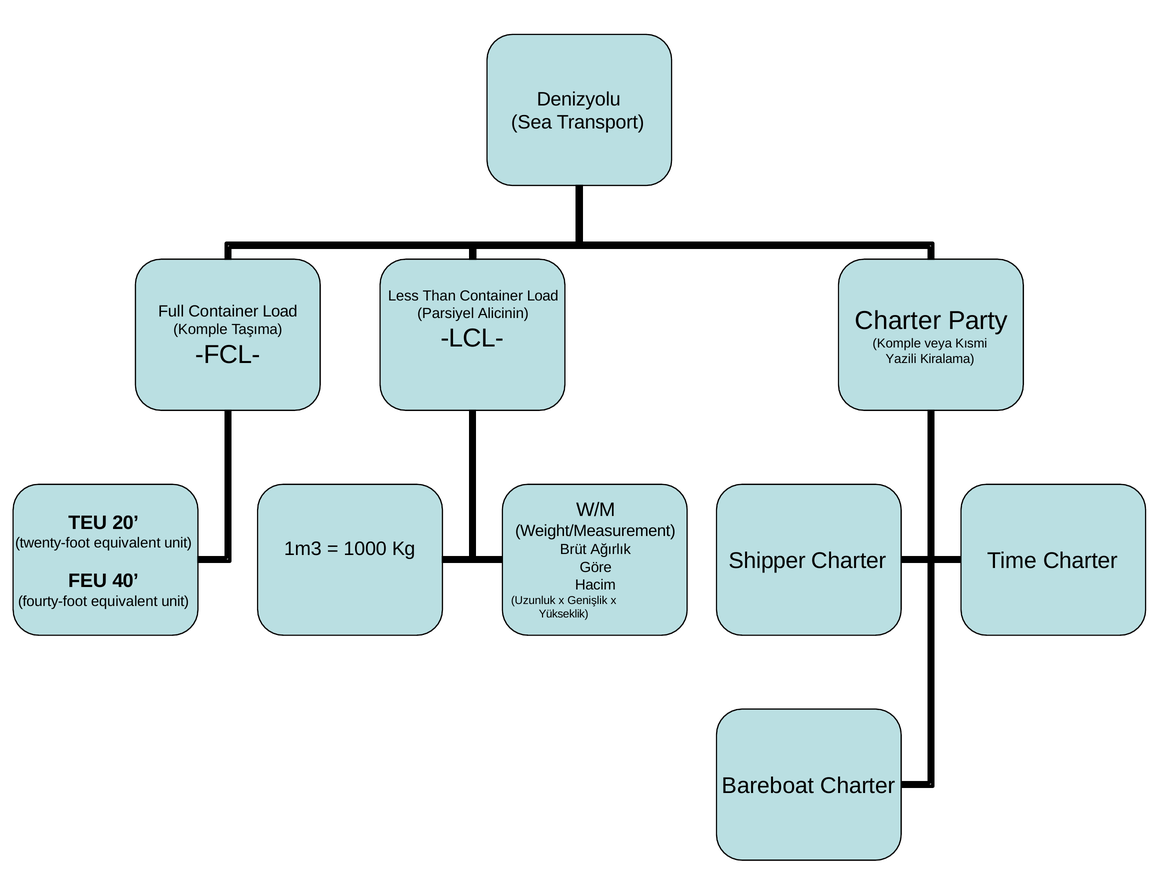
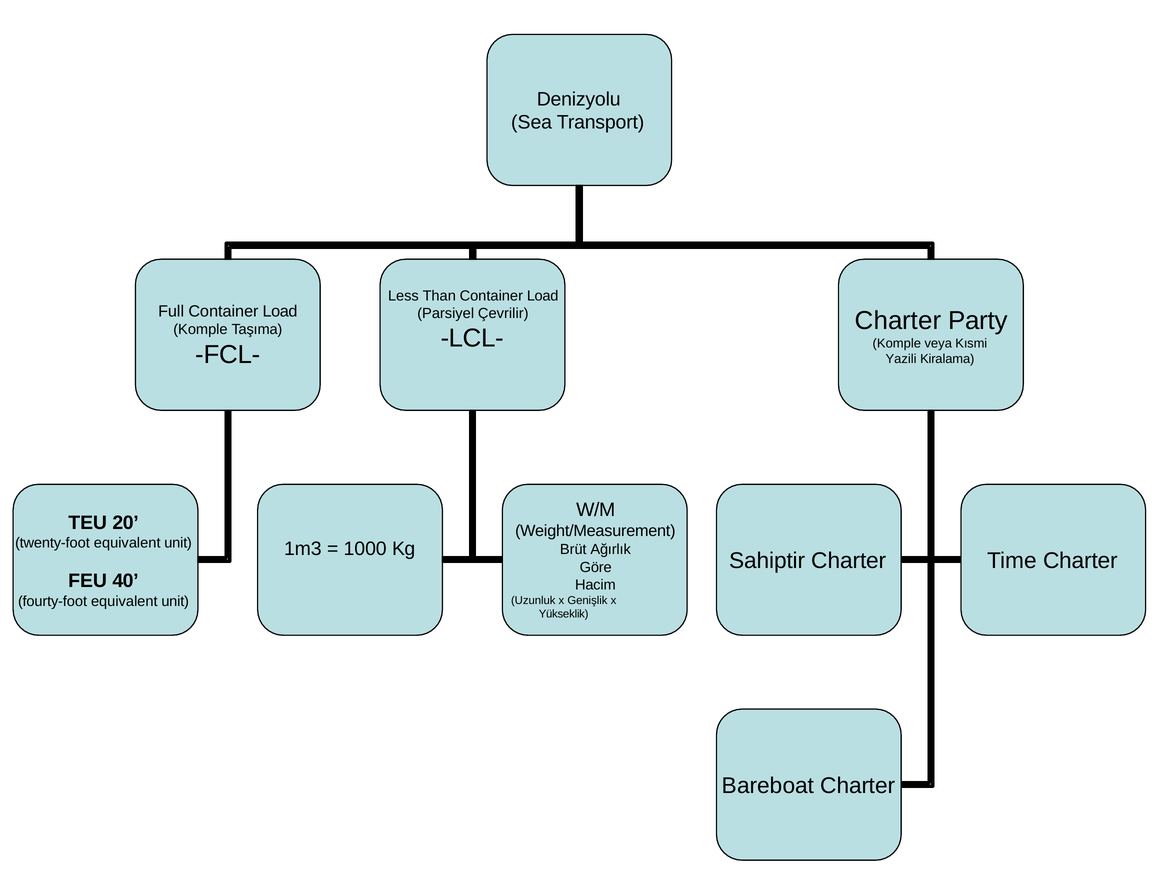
Alicinin: Alicinin -> Çevrilir (503, 313)
Shipper: Shipper -> Sahiptir (767, 561)
